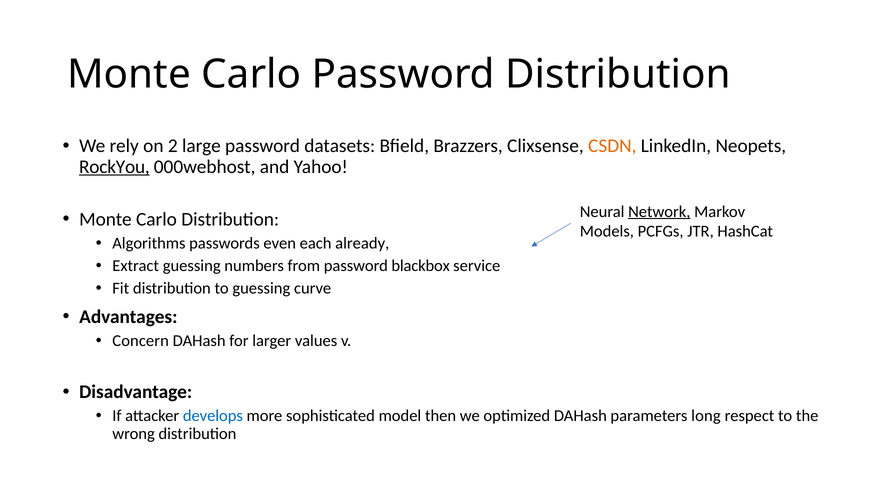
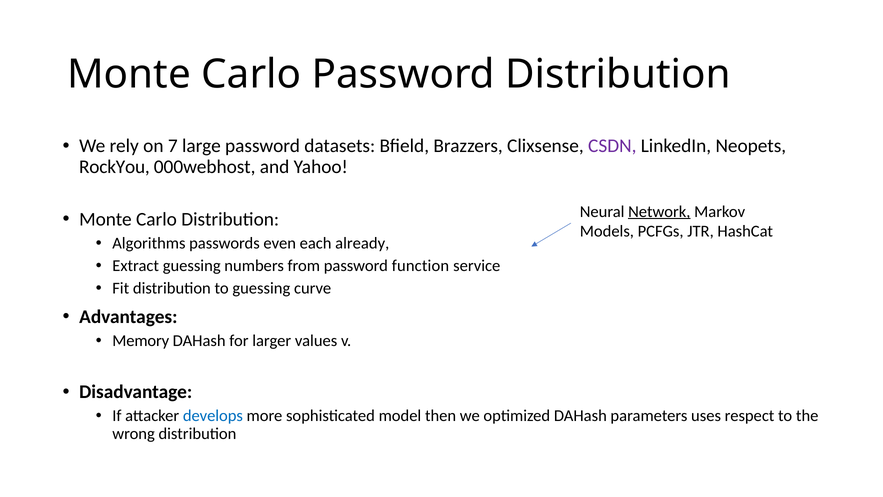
2: 2 -> 7 (173, 146)
CSDN colour: orange -> purple (612, 146)
RockYou underline: present -> none (114, 167)
blackbox: blackbox -> function (420, 266)
Concern: Concern -> Memory (141, 341)
long: long -> uses (706, 416)
